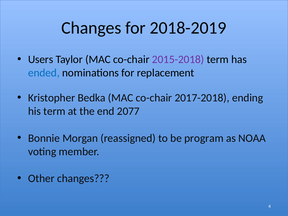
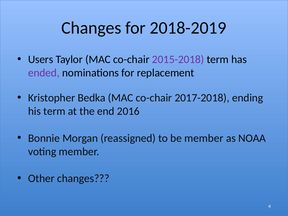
ended colour: blue -> purple (44, 73)
2077: 2077 -> 2016 (128, 111)
be program: program -> member (204, 138)
